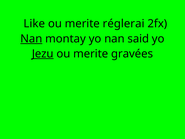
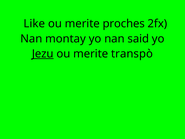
réglerai: réglerai -> proches (124, 24)
Nan underline: present -> none (31, 39)
gravées: gravées -> transpò (132, 54)
